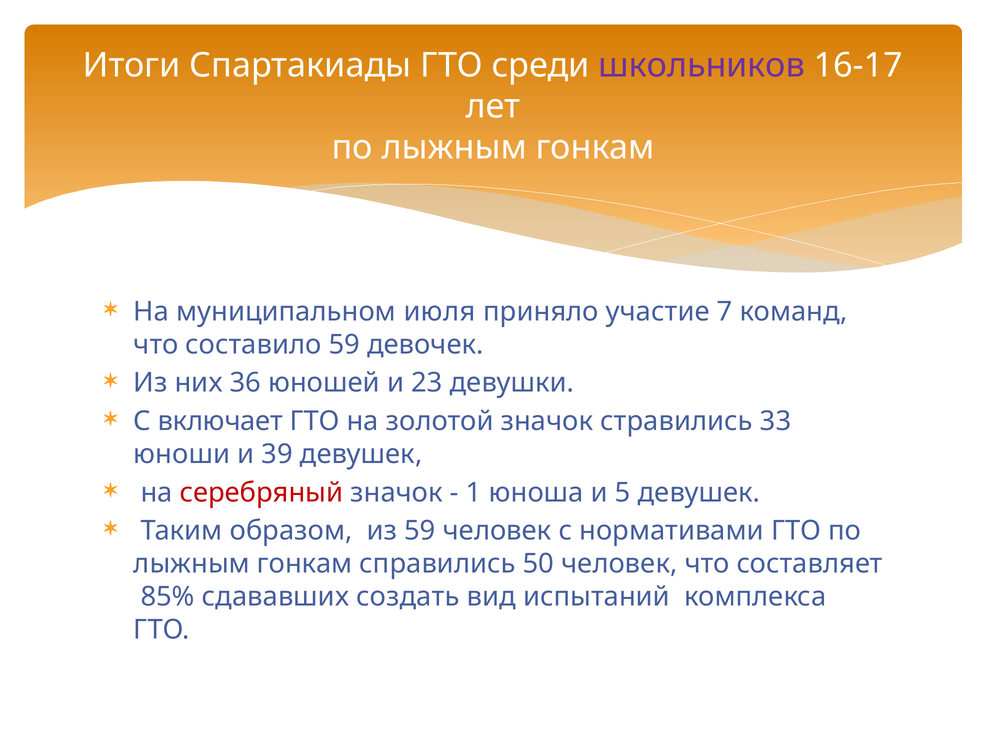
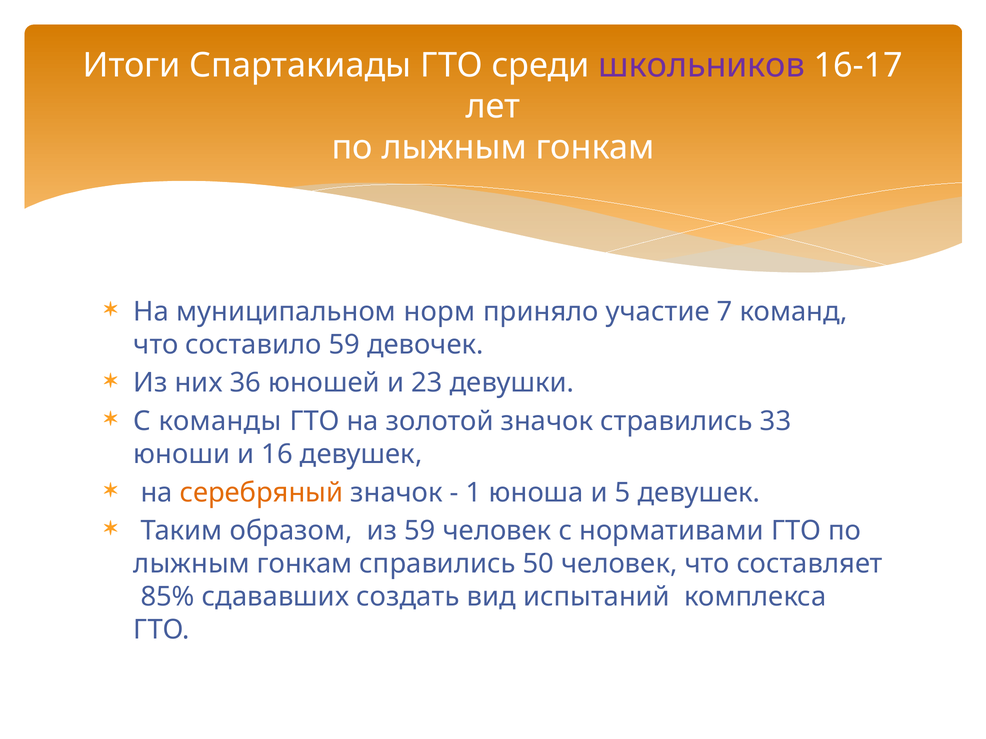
июля: июля -> норм (440, 312)
включает: включает -> команды (220, 422)
39: 39 -> 16 (277, 454)
серебряный colour: red -> orange (261, 493)
